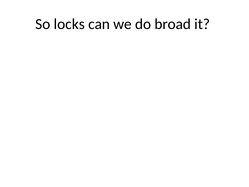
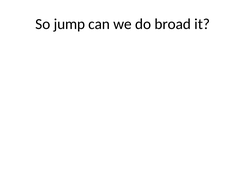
locks: locks -> jump (69, 24)
